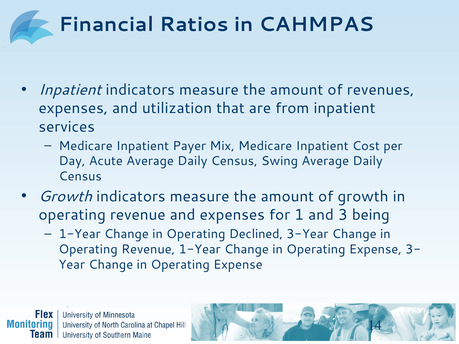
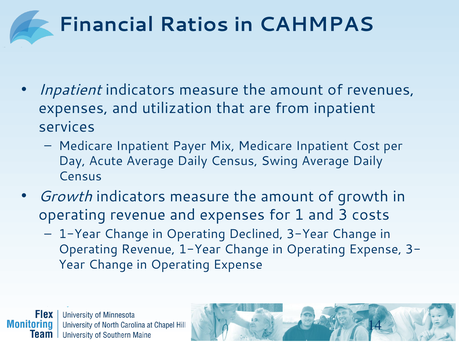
being: being -> costs (371, 215)
